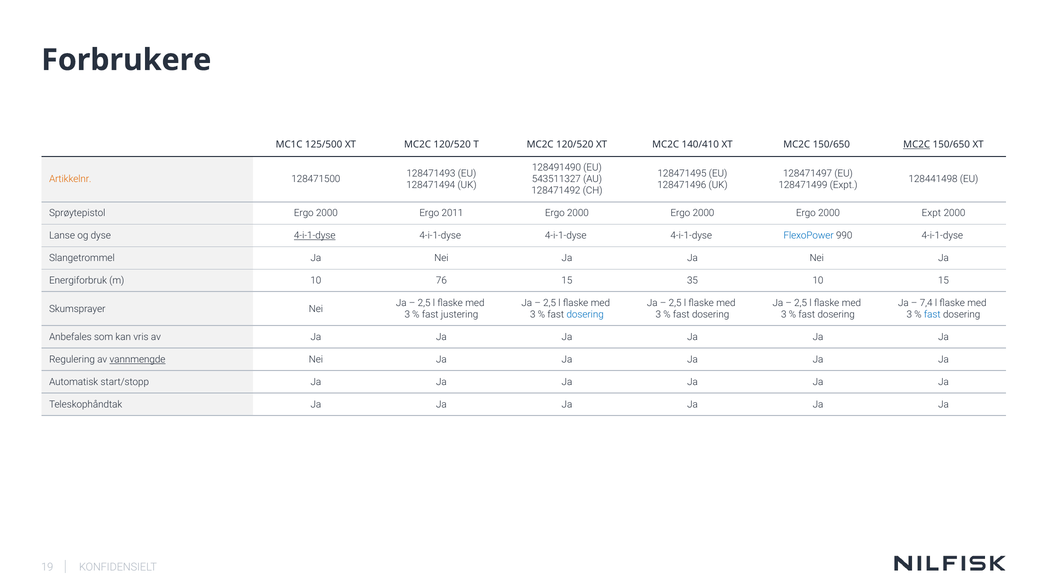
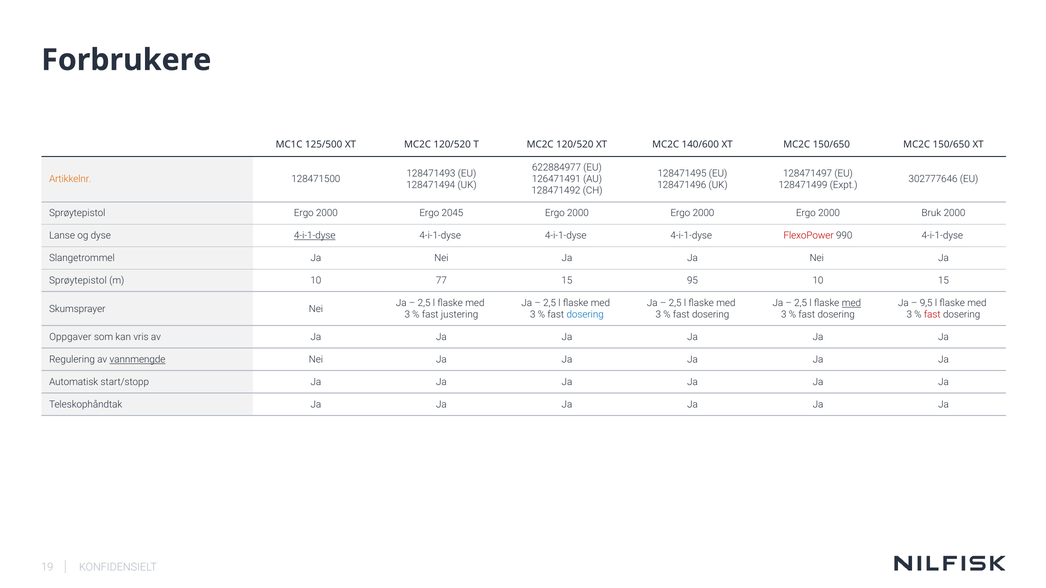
140/410: 140/410 -> 140/600 (700, 145)
MC2C underline: present -> none (917, 145)
128491490: 128491490 -> 622884977 (557, 168)
543511327: 543511327 -> 126471491 (556, 179)
128441498: 128441498 -> 302777646 (933, 179)
2011: 2011 -> 2045 (452, 213)
2000 Expt: Expt -> Bruk (931, 213)
FlexoPower colour: blue -> red (809, 236)
Energiforbruk: Energiforbruk -> Sprøytepistol (78, 281)
76: 76 -> 77 (441, 281)
35: 35 -> 95 (692, 281)
med underline: none -> present (851, 303)
7,4: 7,4 -> 9,5 (926, 303)
fast colour: blue -> red (932, 315)
Anbefales: Anbefales -> Oppgaver (70, 337)
